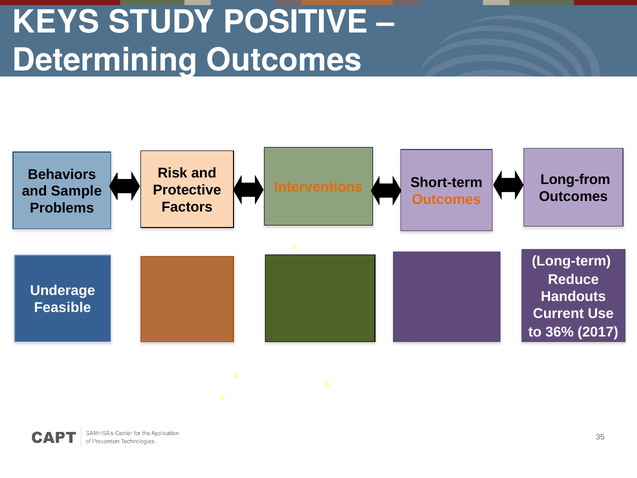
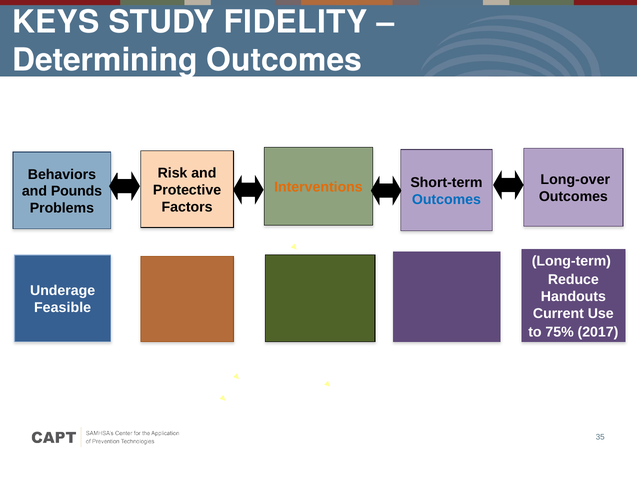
POSITIVE: POSITIVE -> FIDELITY (295, 22)
Long-from: Long-from -> Long-over (575, 180)
Sample: Sample -> Pounds (76, 191)
Outcomes colour: orange -> blue (446, 200)
36%: 36% -> 75% (560, 332)
